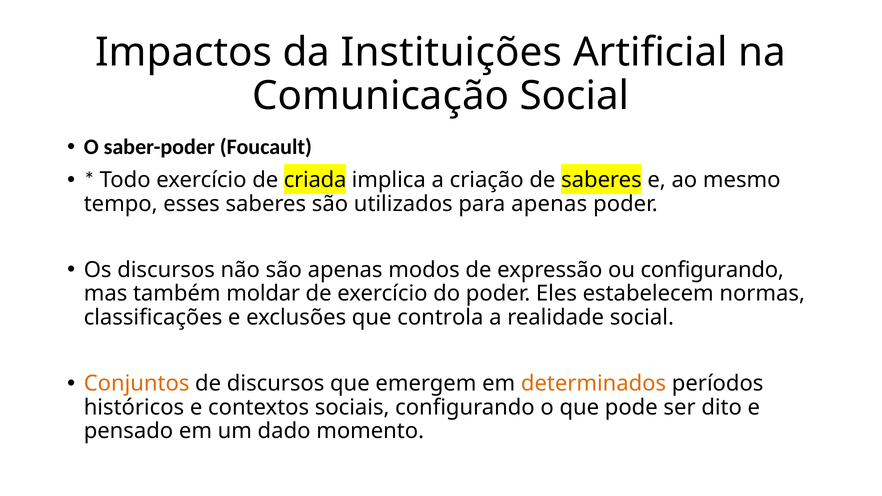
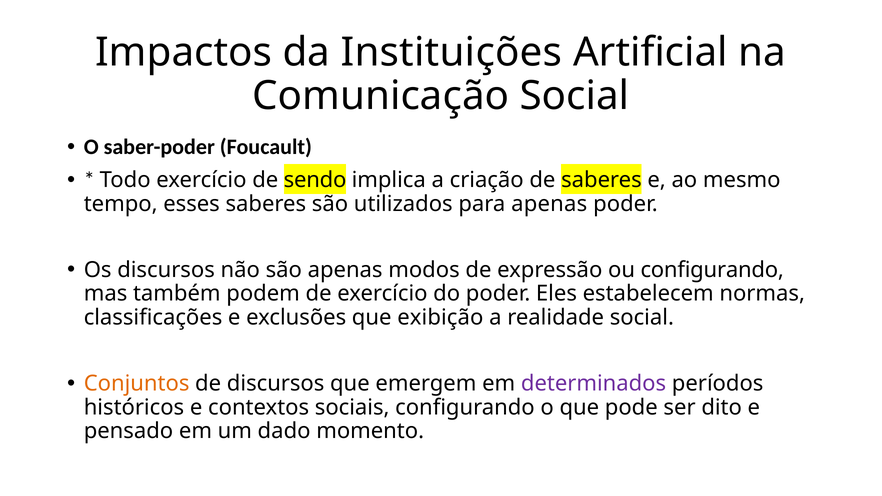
criada: criada -> sendo (315, 180)
moldar: moldar -> podem (263, 294)
controla: controla -> exibição (440, 318)
determinados colour: orange -> purple (594, 384)
